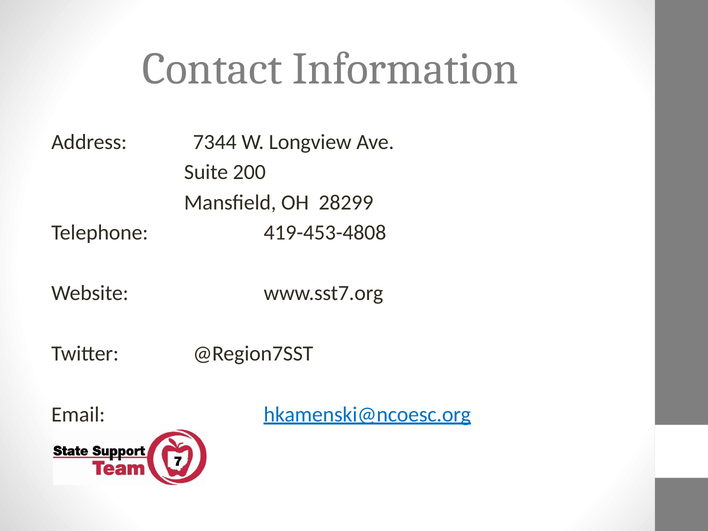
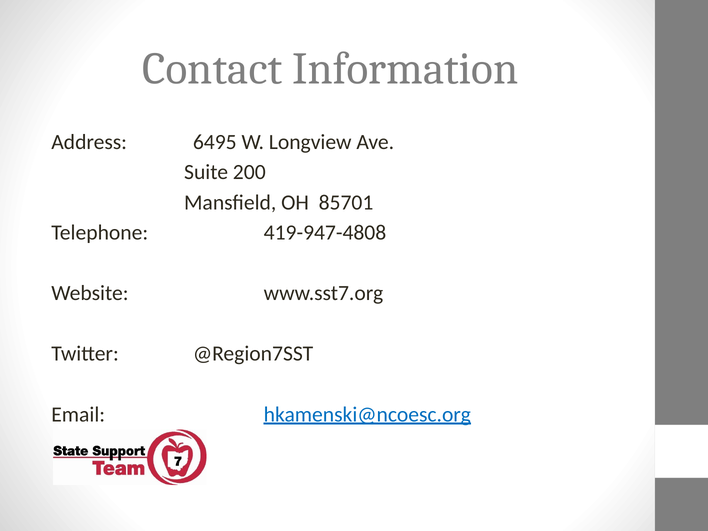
7344: 7344 -> 6495 (215, 142)
28299: 28299 -> 85701 (346, 202)
419-453-4808: 419-453-4808 -> 419-947-4808 (325, 233)
